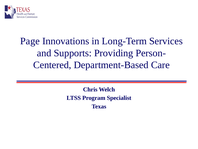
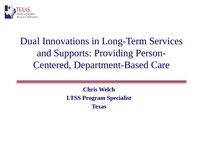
Page: Page -> Dual (30, 41)
